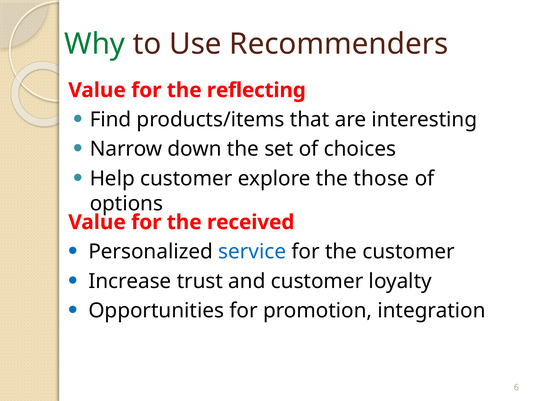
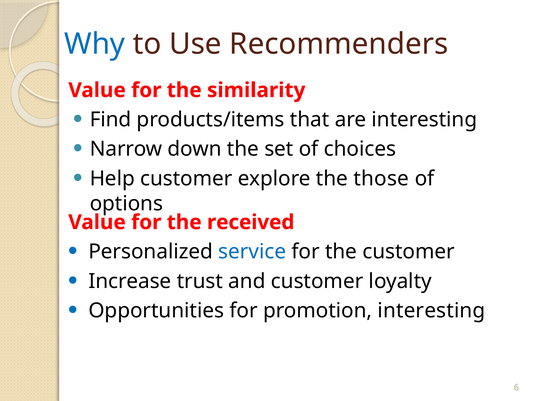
Why colour: green -> blue (95, 44)
reflecting: reflecting -> similarity (256, 90)
promotion integration: integration -> interesting (431, 310)
